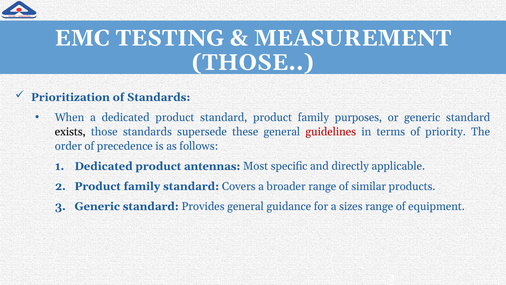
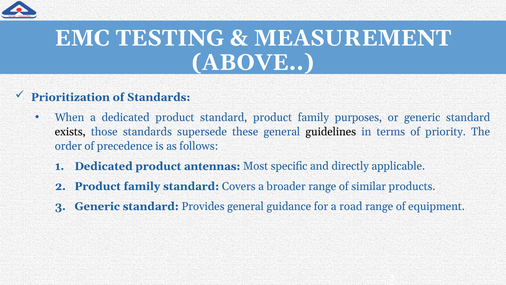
THOSE: THOSE -> ABOVE (253, 62)
guidelines colour: red -> black (331, 132)
sizes: sizes -> road (351, 206)
